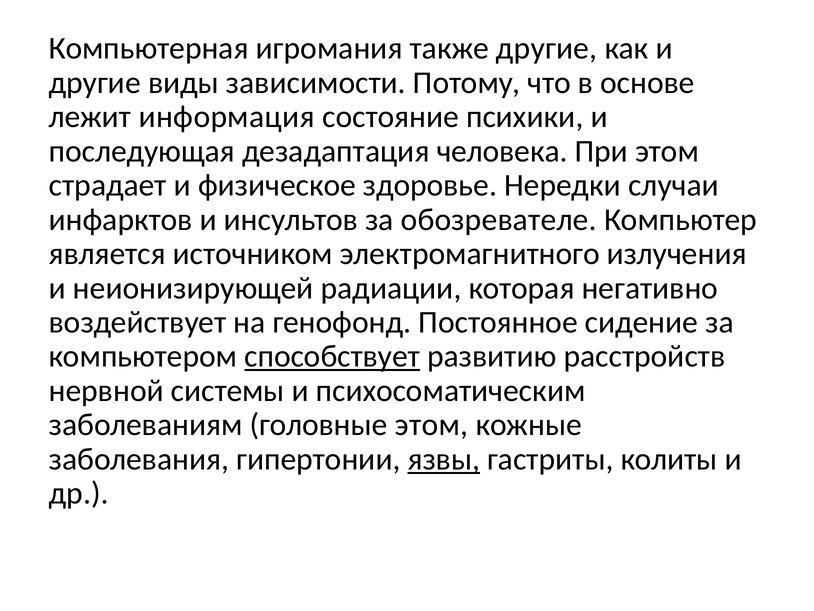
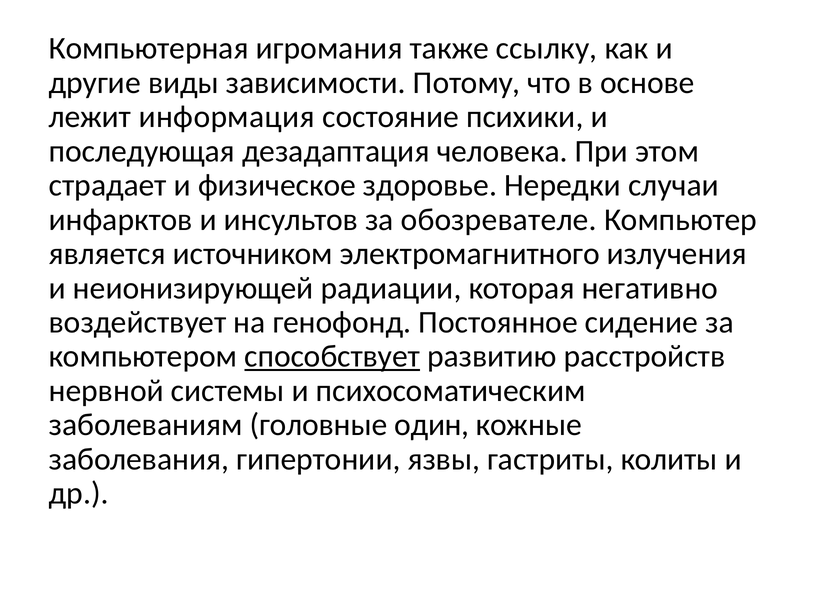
также другие: другие -> ссылку (547, 48)
головные этом: этом -> один (432, 425)
язвы underline: present -> none (444, 459)
